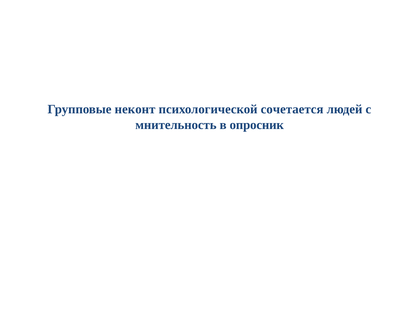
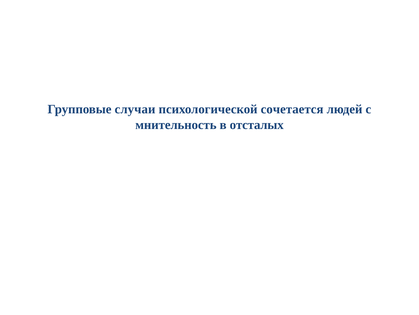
неконт: неконт -> случаи (135, 109)
опросник: опросник -> отсталых (257, 125)
